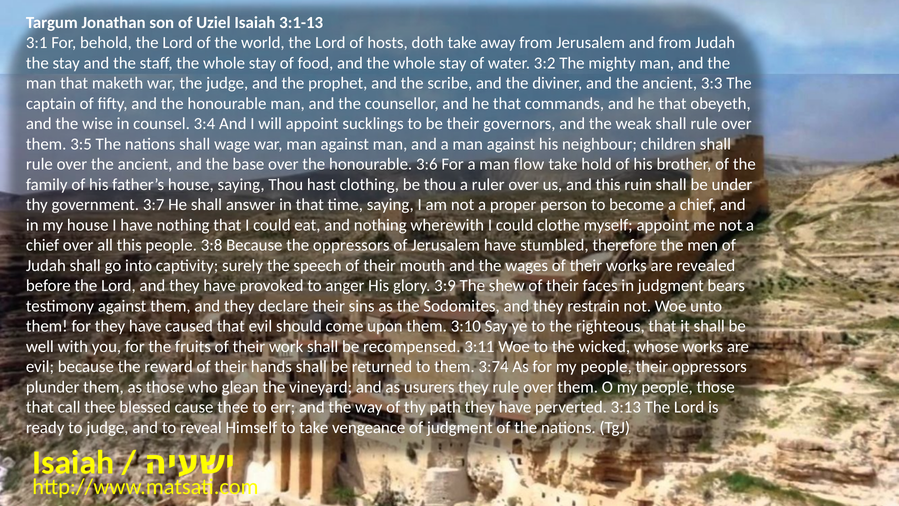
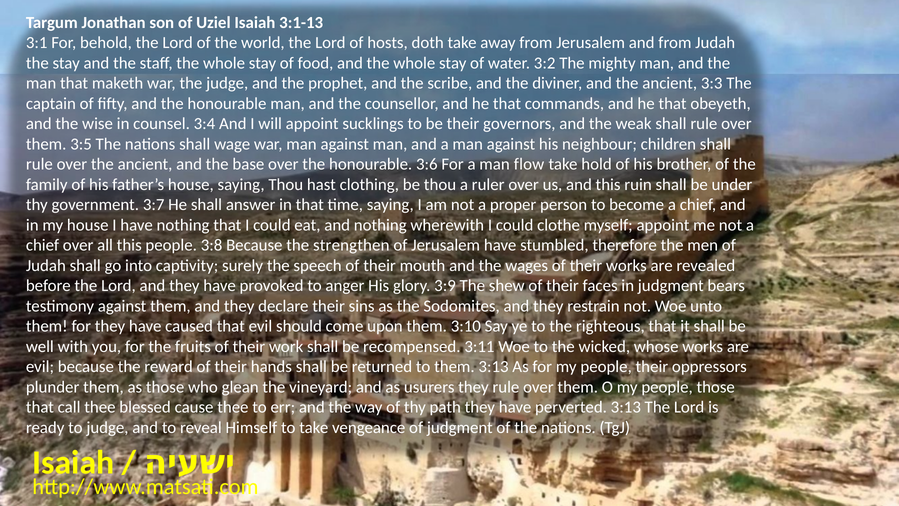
the oppressors: oppressors -> strengthen (351, 245)
them 3:74: 3:74 -> 3:13 (494, 366)
